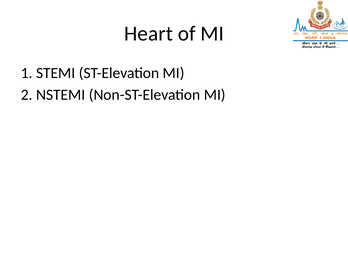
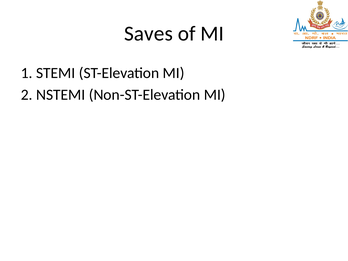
Heart: Heart -> Saves (148, 34)
